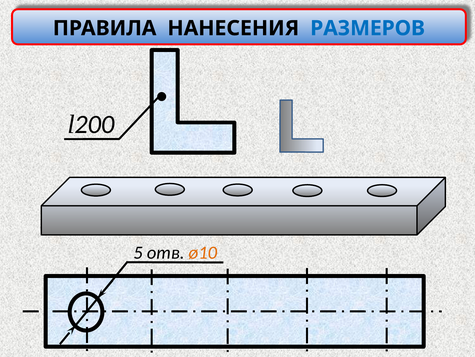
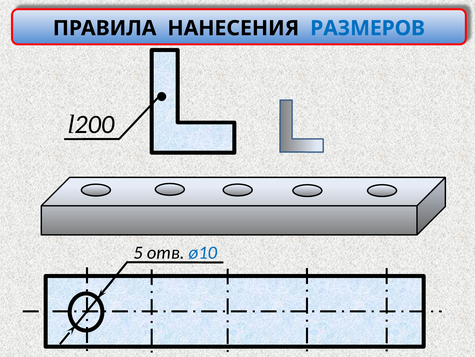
ø10 colour: orange -> blue (203, 252)
